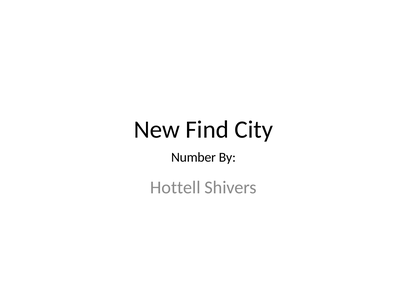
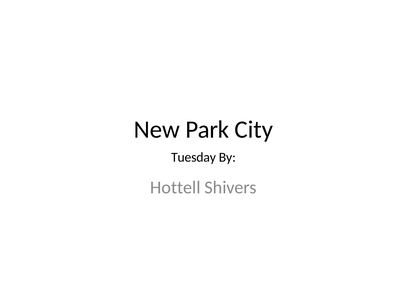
Find: Find -> Park (207, 129)
Number: Number -> Tuesday (193, 157)
